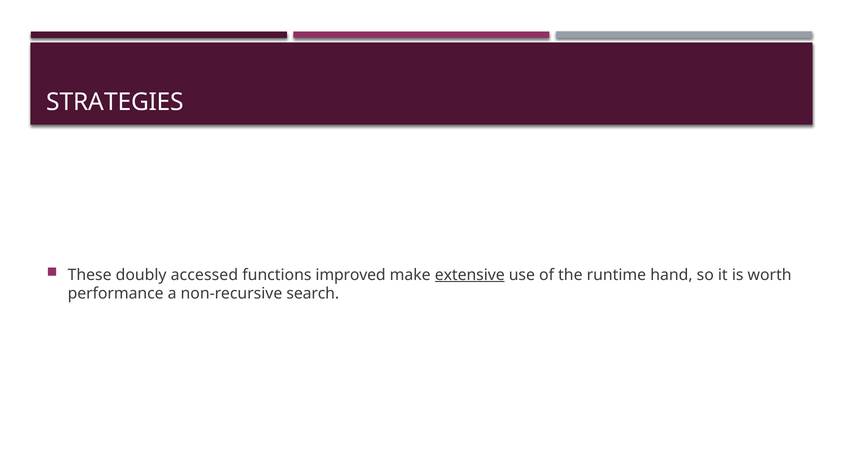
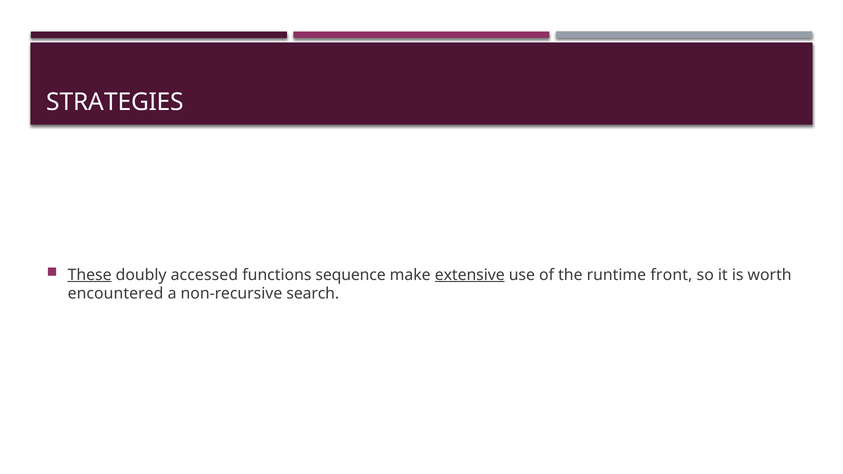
These underline: none -> present (90, 275)
improved: improved -> sequence (351, 275)
hand: hand -> front (671, 275)
performance: performance -> encountered (116, 294)
